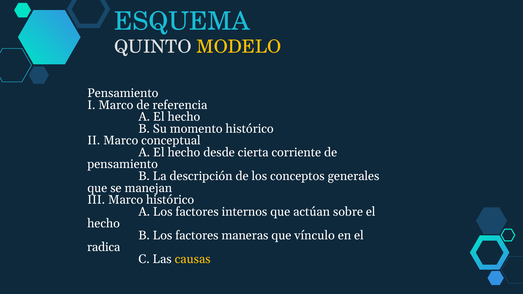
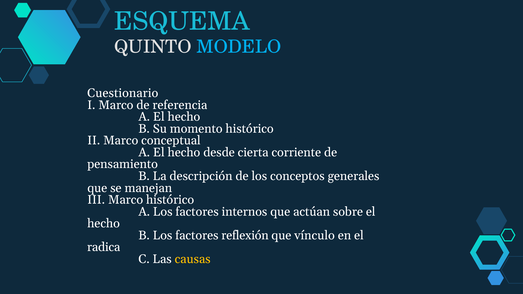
MODELO colour: yellow -> light blue (239, 47)
Pensamiento: Pensamiento -> Cuestionario (123, 93)
maneras: maneras -> reflexión (245, 235)
